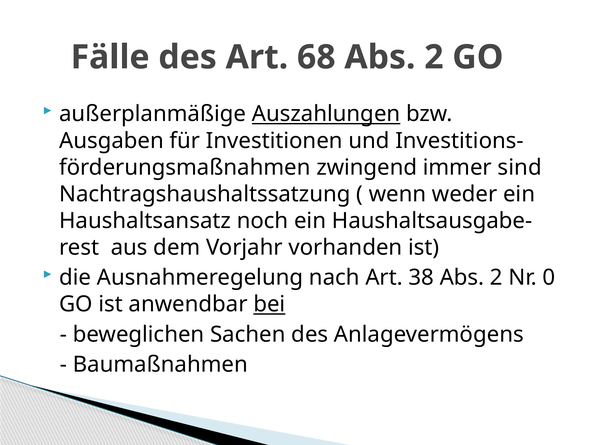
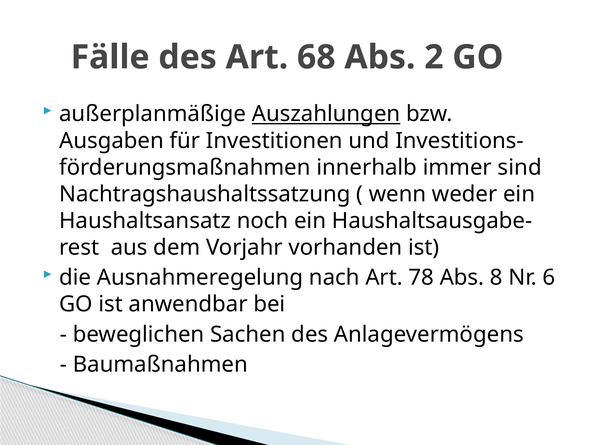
zwingend: zwingend -> innerhalb (367, 167)
38: 38 -> 78 (421, 277)
2: 2 -> 8 (496, 277)
0: 0 -> 6 (549, 277)
bei underline: present -> none (269, 304)
